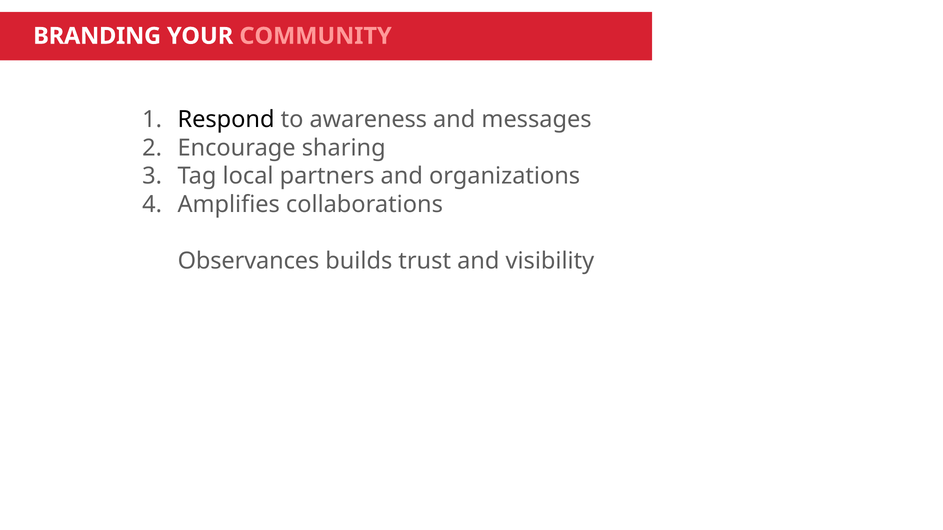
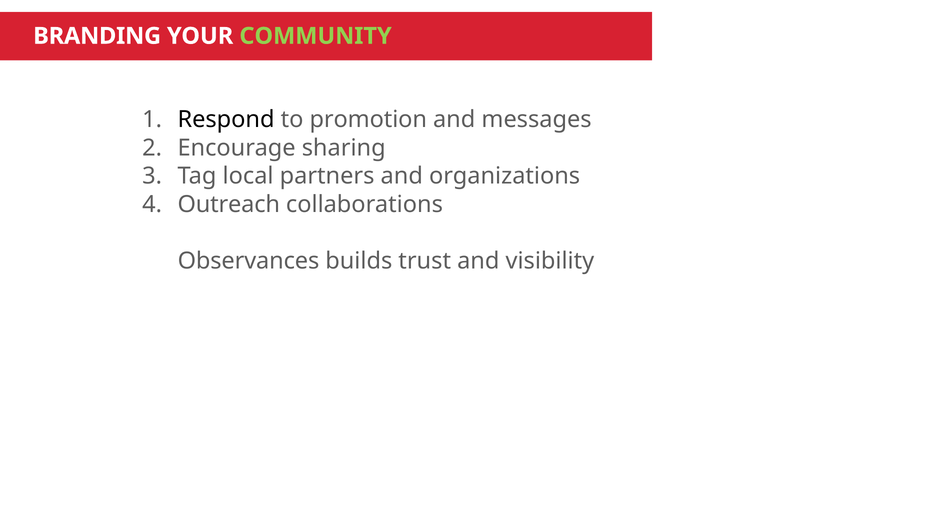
COMMUNITY colour: pink -> light green (316, 36)
awareness: awareness -> promotion (368, 120)
Amplifies: Amplifies -> Outreach (229, 205)
